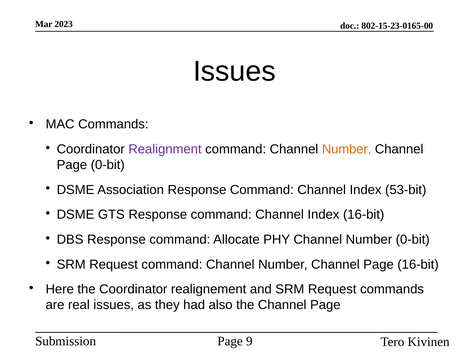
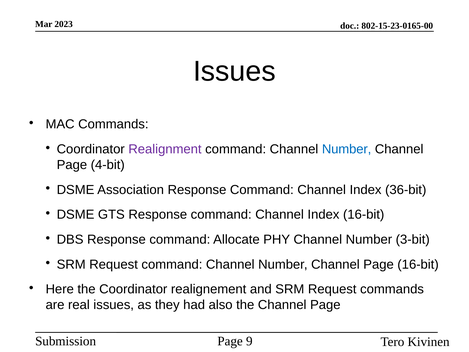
Number colour: orange -> blue (347, 149)
Page 0-bit: 0-bit -> 4-bit (108, 165)
53-bit: 53-bit -> 36-bit (406, 190)
Number 0-bit: 0-bit -> 3-bit (413, 239)
